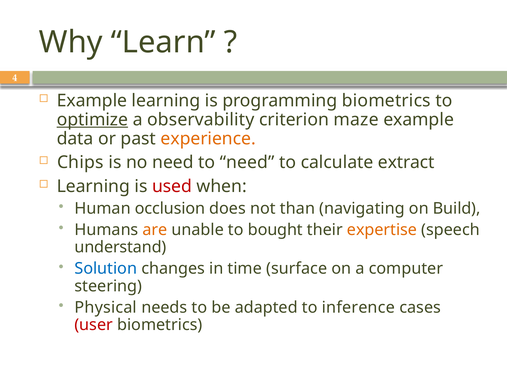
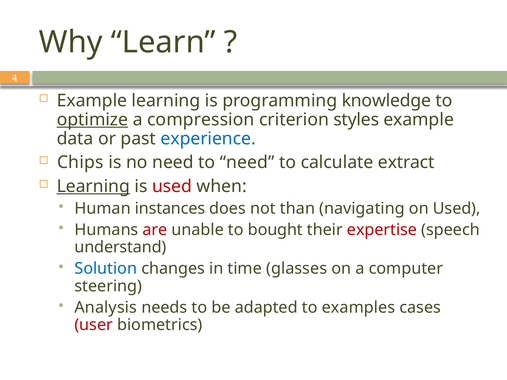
programming biometrics: biometrics -> knowledge (386, 101)
observability: observability -> compression (201, 120)
maze: maze -> styles (356, 120)
experience colour: orange -> blue (208, 139)
Learning underline: none -> present (93, 186)
occlusion: occlusion -> instances (170, 209)
on Build: Build -> Used (457, 209)
are colour: orange -> red (155, 230)
expertise colour: orange -> red (382, 230)
surface: surface -> glasses (297, 269)
Physical: Physical -> Analysis (106, 308)
inference: inference -> examples (358, 308)
